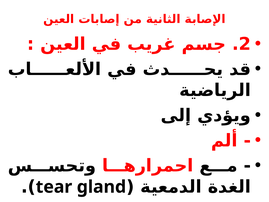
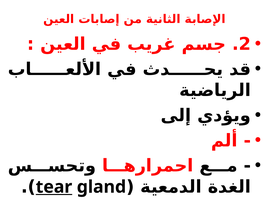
tear underline: none -> present (54, 187)
